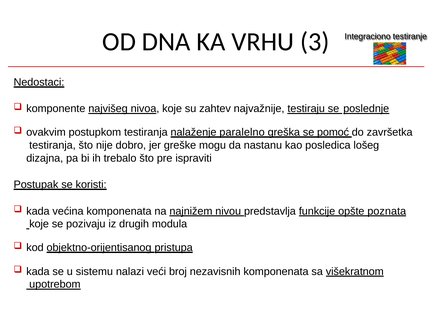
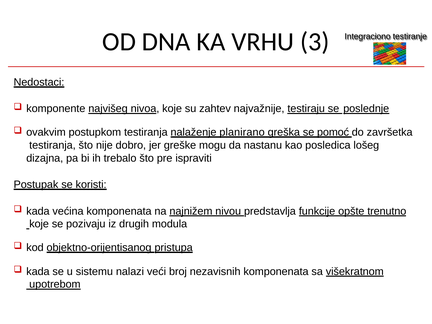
paralelno: paralelno -> planirano (242, 132)
poznata: poznata -> trenutno (387, 211)
